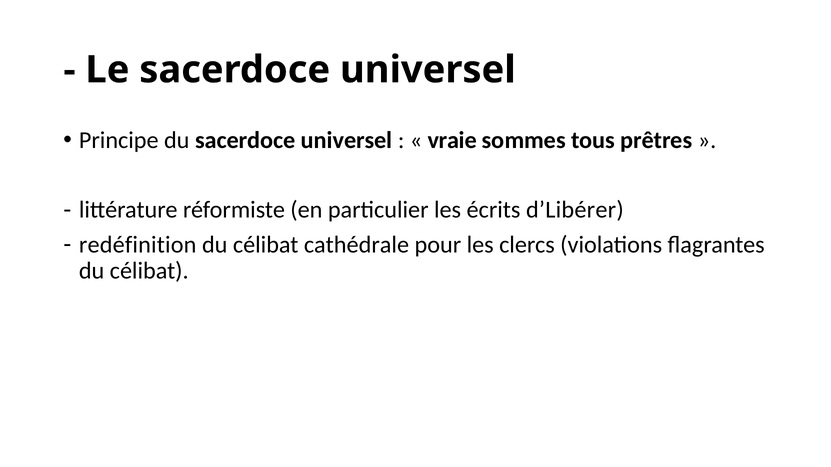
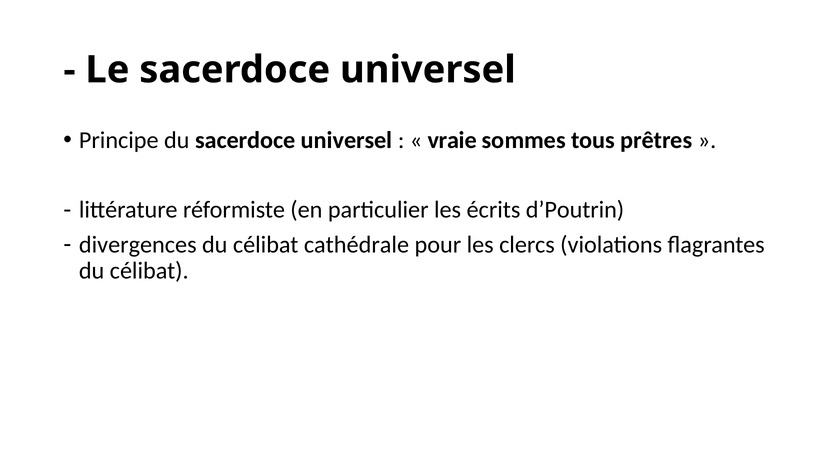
d’Libérer: d’Libérer -> d’Poutrin (575, 210)
redéfinition: redéfinition -> divergences (138, 245)
